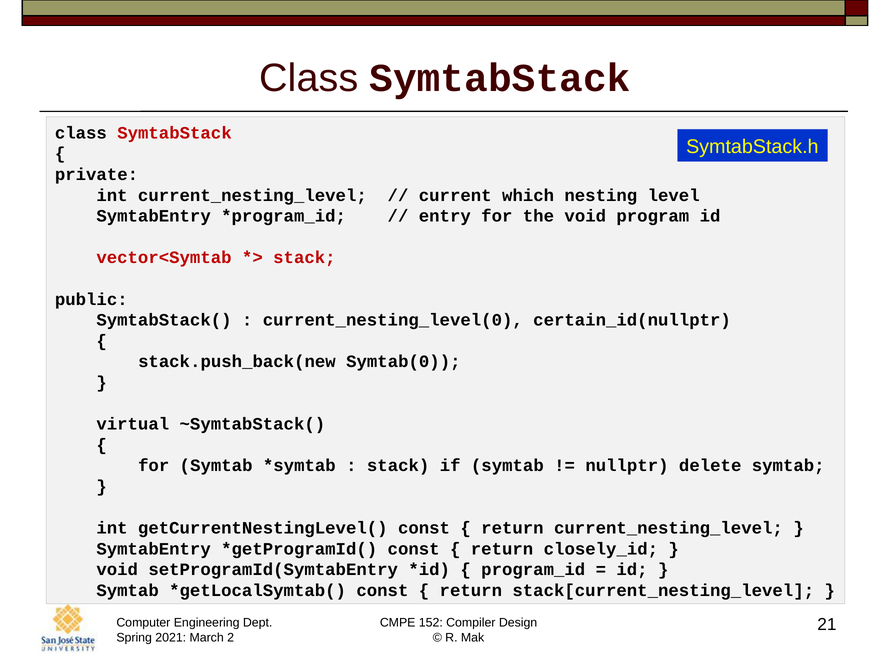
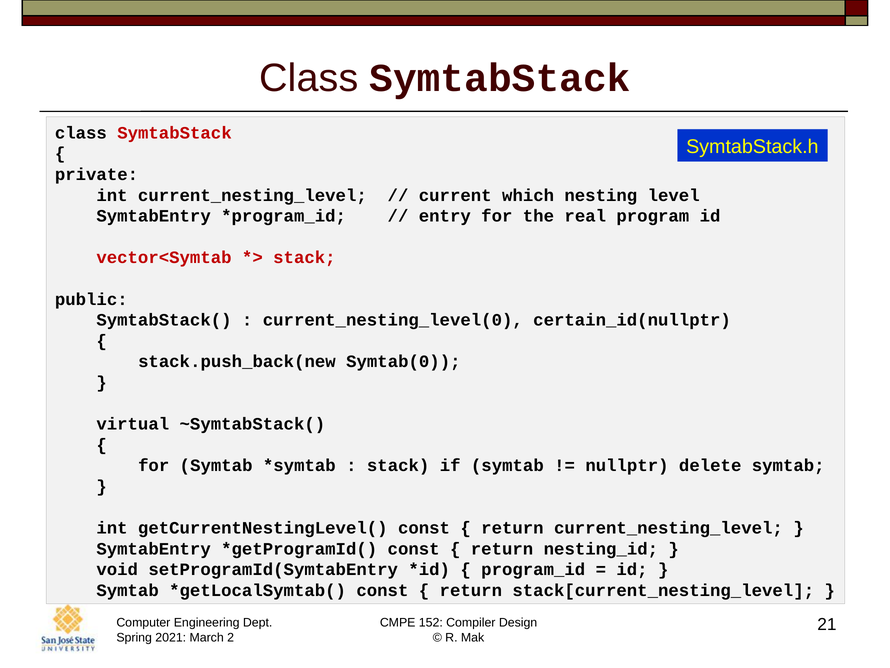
the void: void -> real (585, 216)
closely_id: closely_id -> nesting_id (601, 548)
